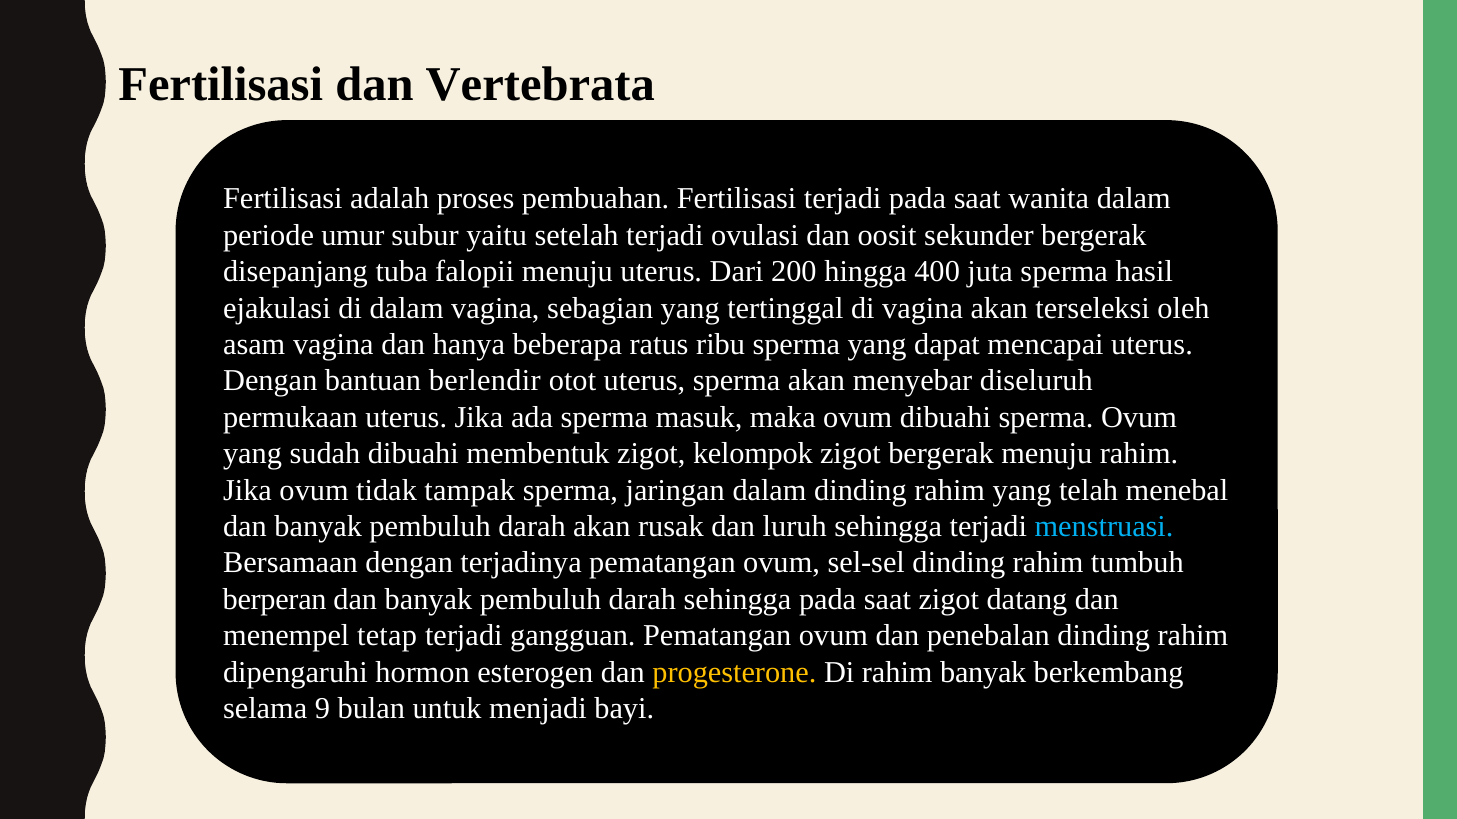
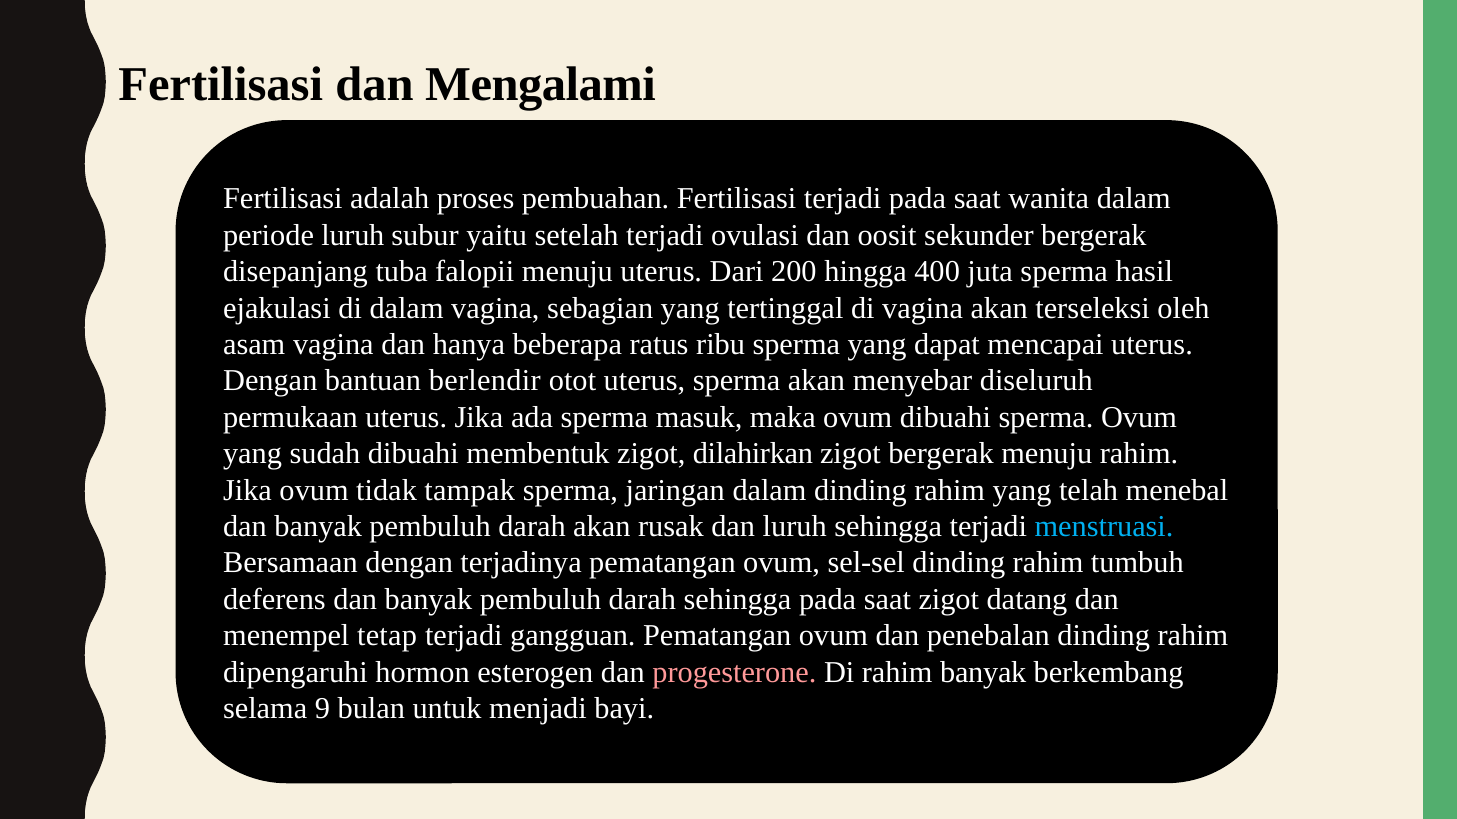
Vertebrata: Vertebrata -> Mengalami (541, 84)
periode umur: umur -> luruh (353, 236)
kelompok: kelompok -> dilahirkan (753, 454)
berperan: berperan -> deferens (274, 600)
progesterone colour: yellow -> pink (734, 673)
